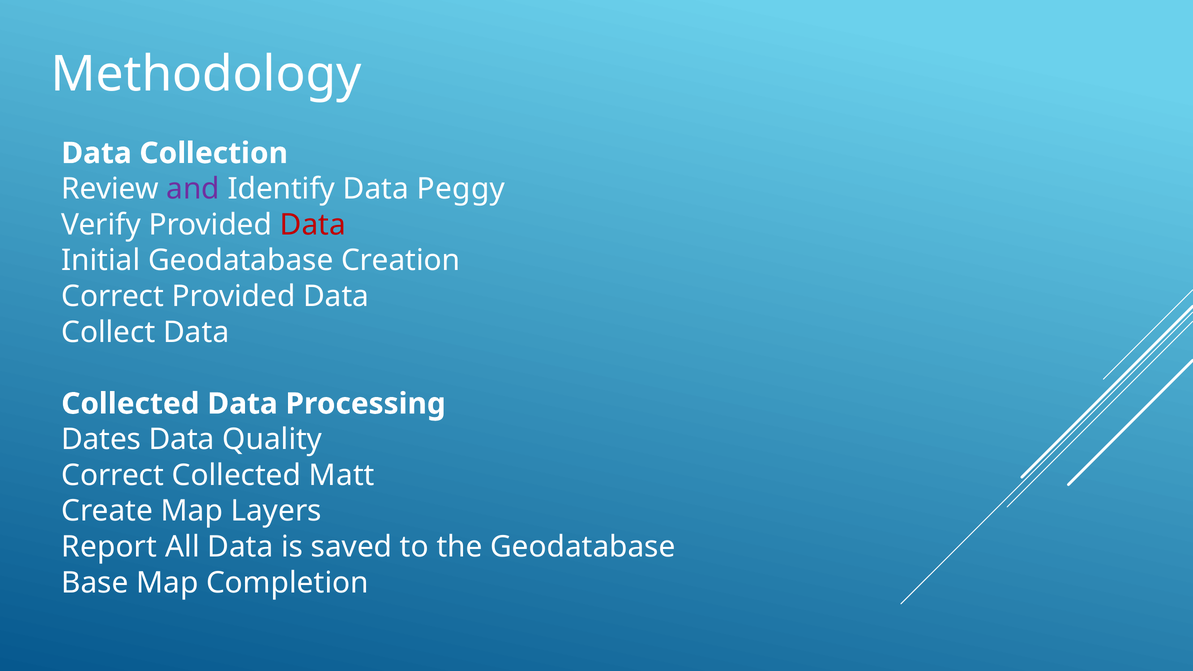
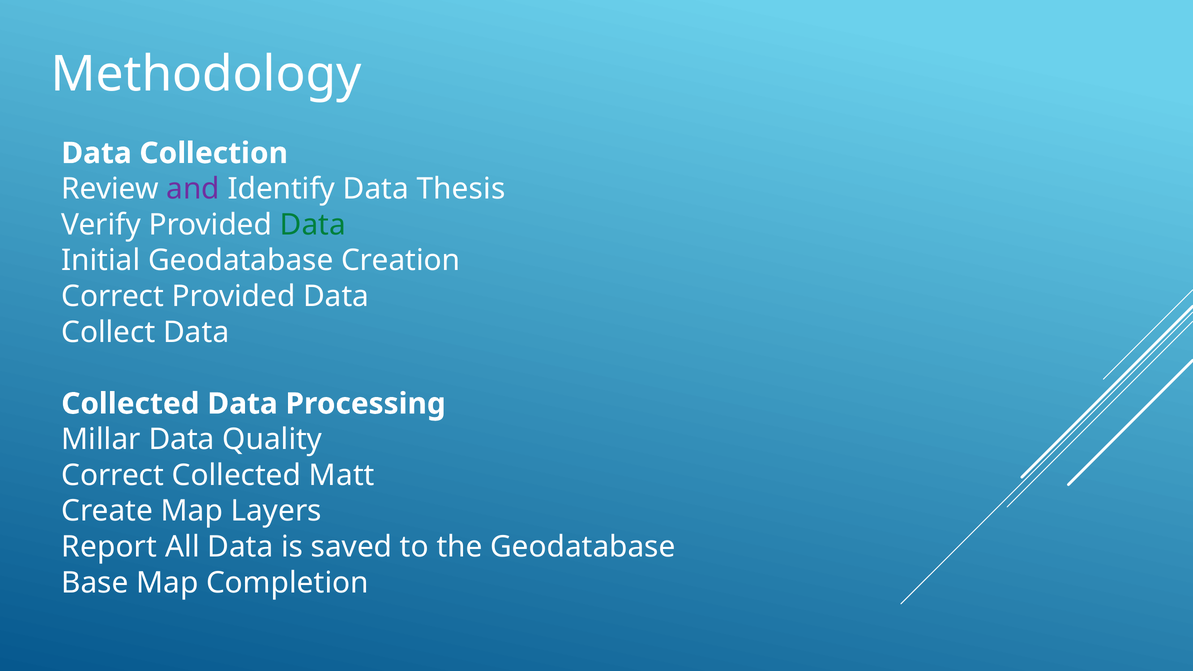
Peggy: Peggy -> Thesis (461, 189)
Data colour: red -> green (313, 225)
Dates: Dates -> Millar (101, 440)
